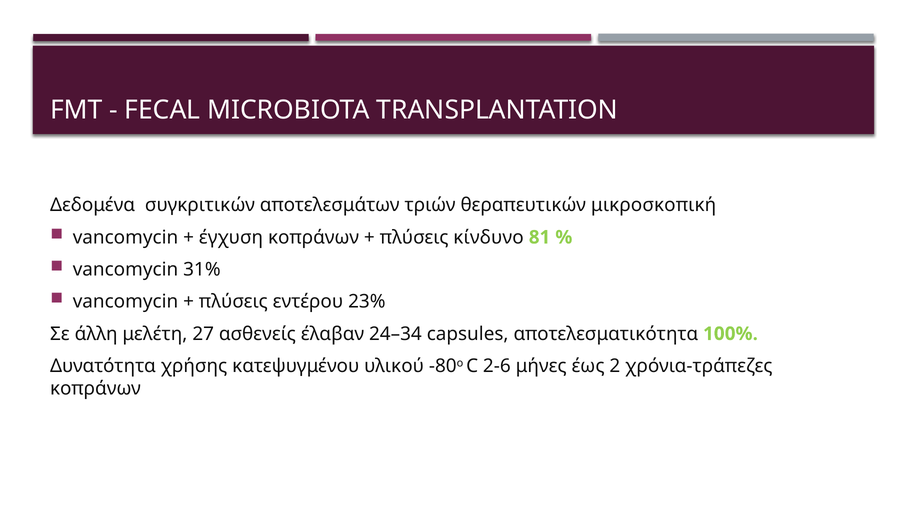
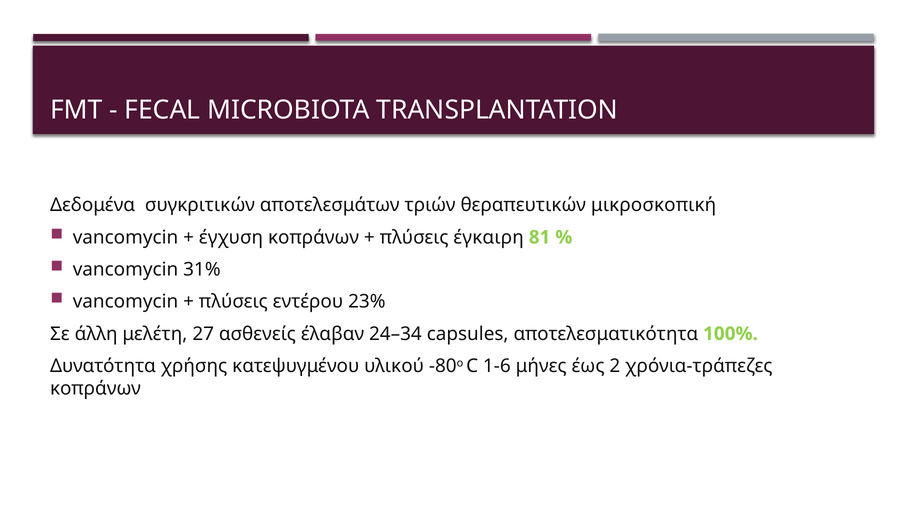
κίνδυνο: κίνδυνο -> έγκαιρη (489, 237)
2-6: 2-6 -> 1-6 (497, 366)
